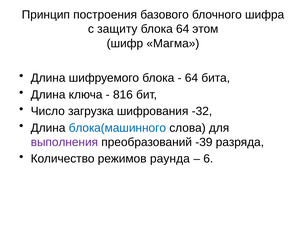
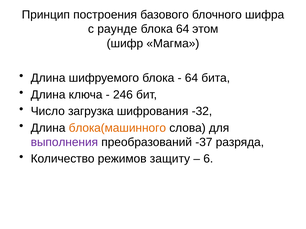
защиту: защиту -> раунде (117, 29)
816: 816 -> 246 (123, 95)
блока(машинного colour: blue -> orange (117, 128)
-39: -39 -> -37 (204, 142)
раунда: раунда -> защиту (170, 159)
